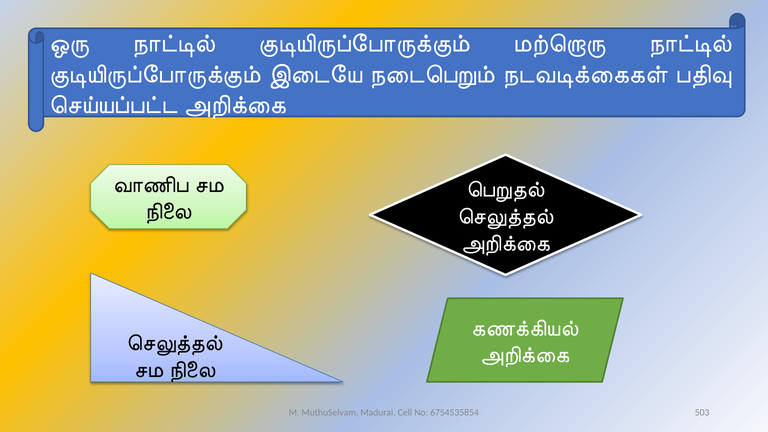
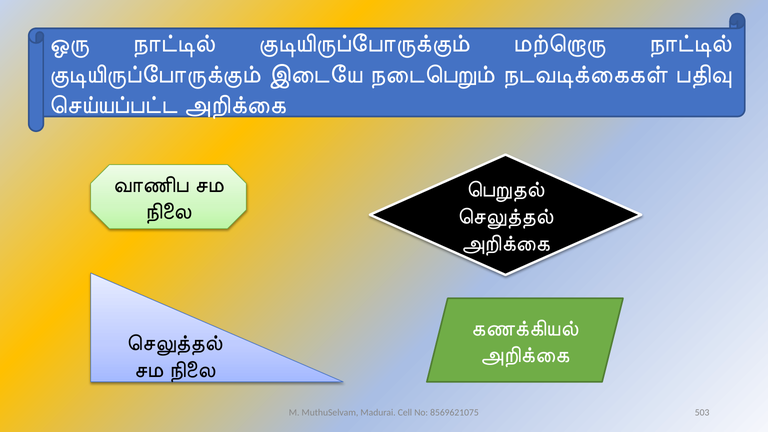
6754535854: 6754535854 -> 8569621075 (454, 412)
